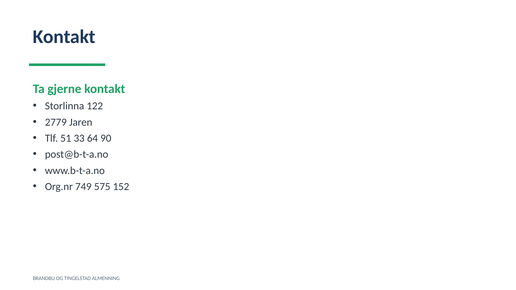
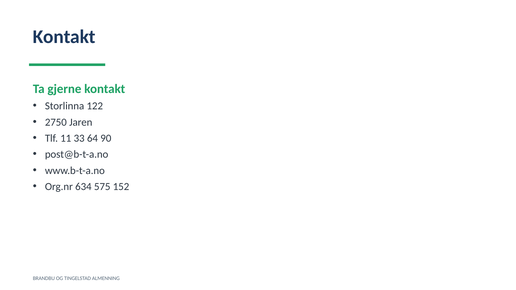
2779: 2779 -> 2750 (56, 122)
51: 51 -> 11 (66, 138)
749: 749 -> 634 (83, 187)
